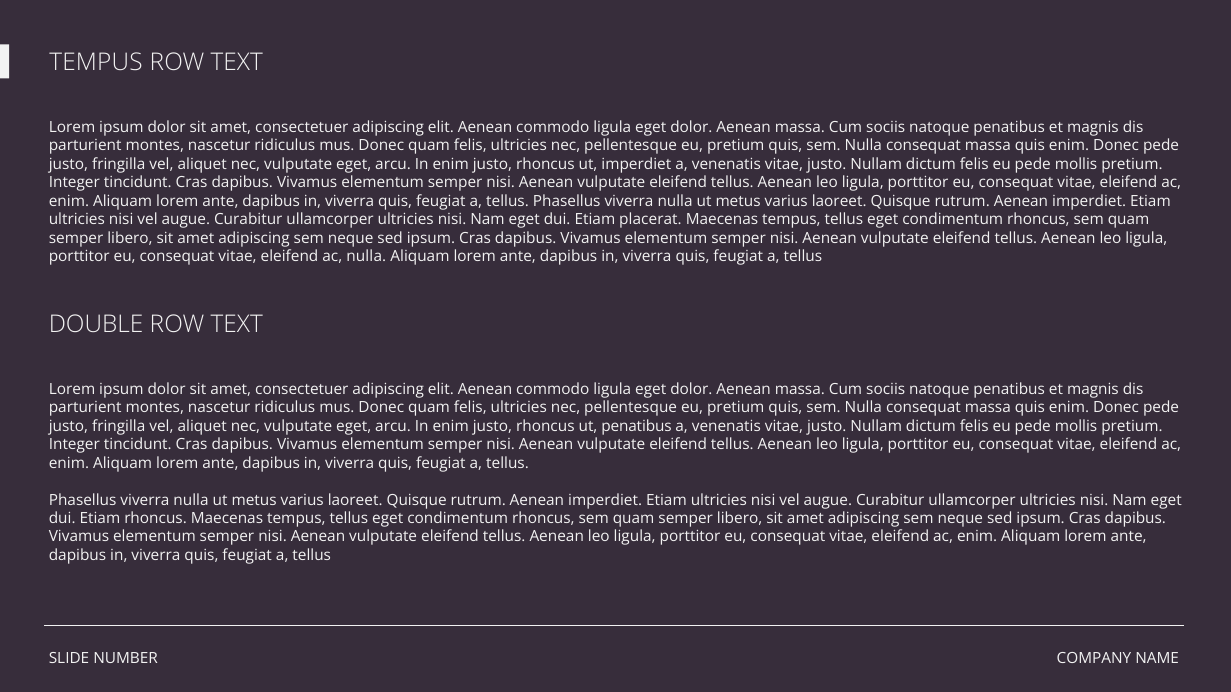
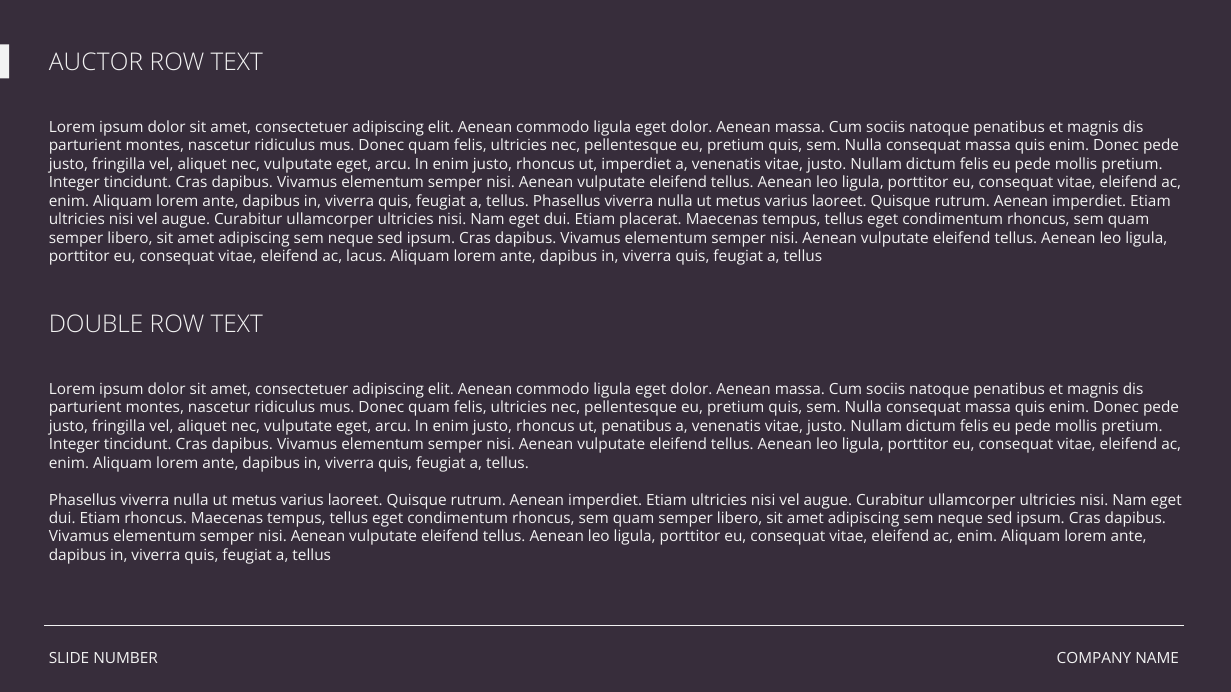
TEMPUS: TEMPUS -> AUCTOR (96, 63)
ac nulla: nulla -> lacus (366, 257)
